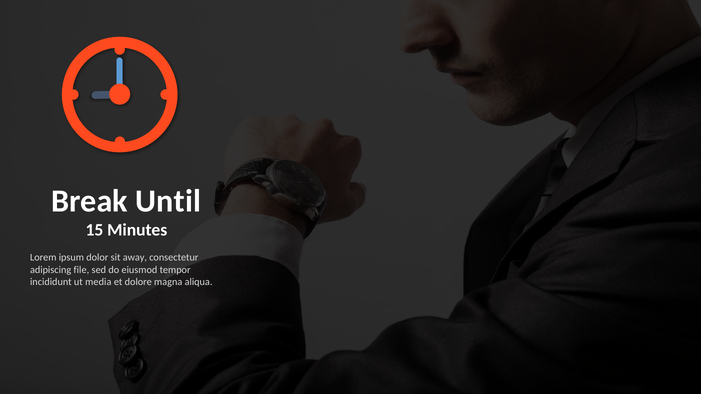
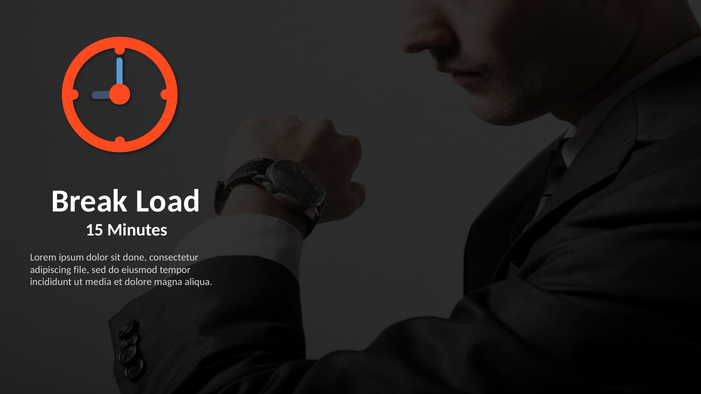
Until: Until -> Load (168, 201)
away: away -> done (135, 258)
